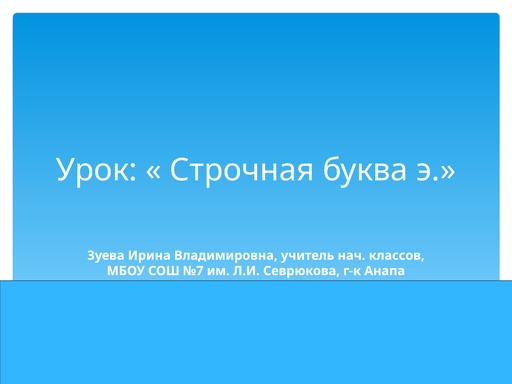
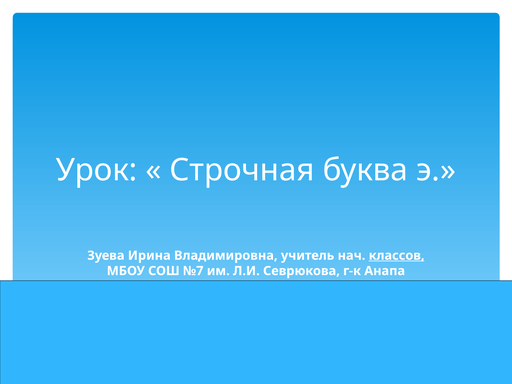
классов underline: none -> present (397, 256)
